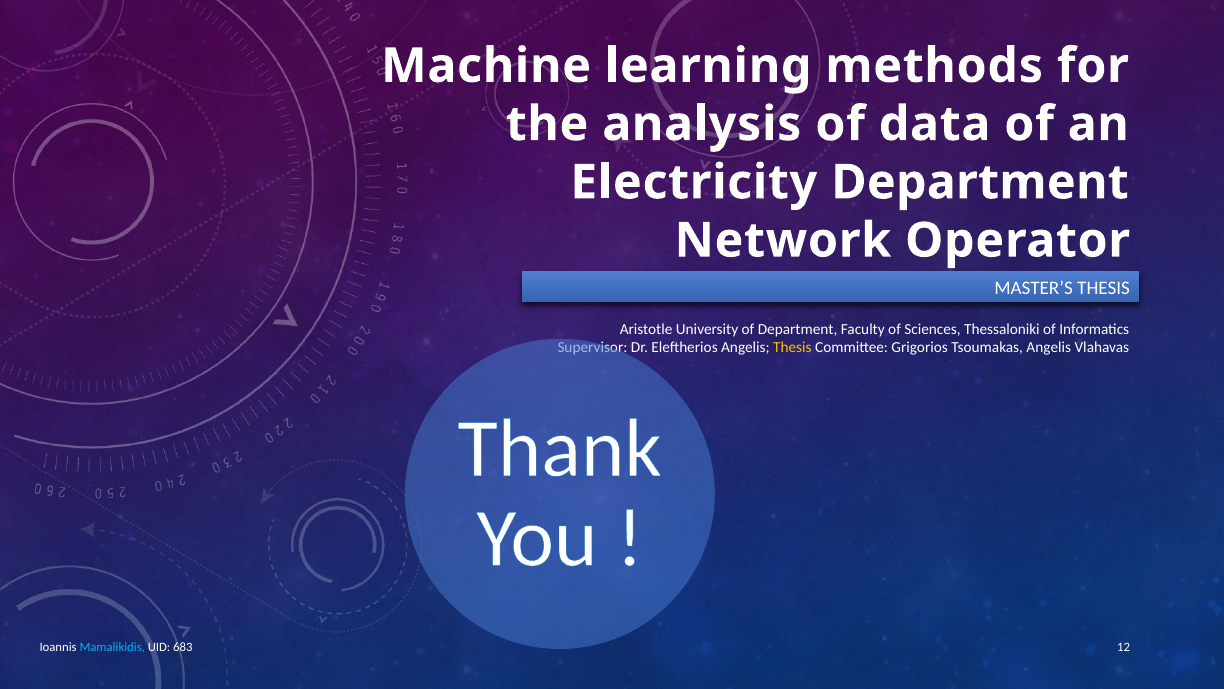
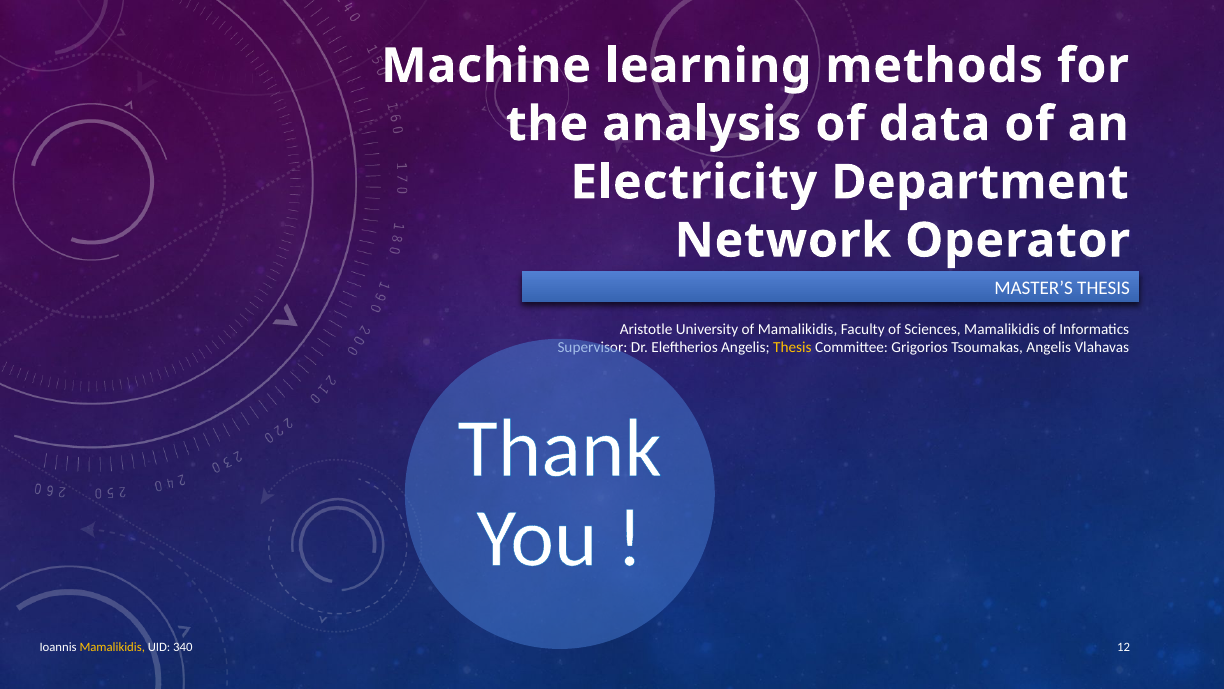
of Department: Department -> Mamalikidis (798, 329)
Sciences Thessaloniki: Thessaloniki -> Mamalikidis (1002, 329)
Mamalikidis colour: light blue -> yellow (112, 647)
683: 683 -> 340 (183, 647)
